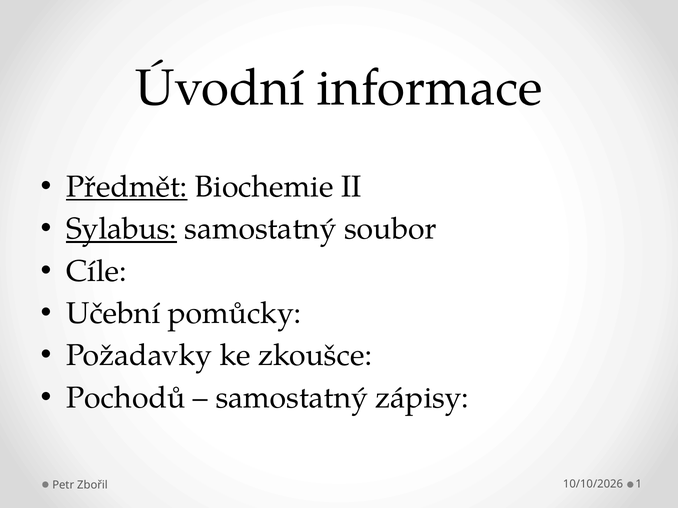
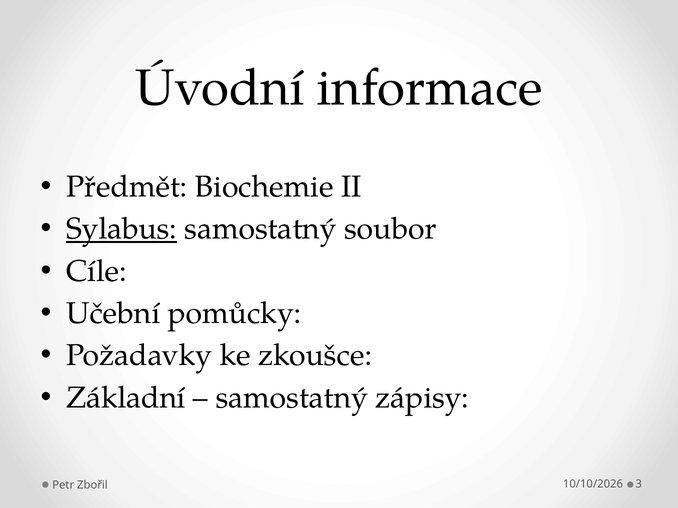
Předmět underline: present -> none (127, 187)
Pochodů: Pochodů -> Základní (126, 398)
1: 1 -> 3 (639, 485)
